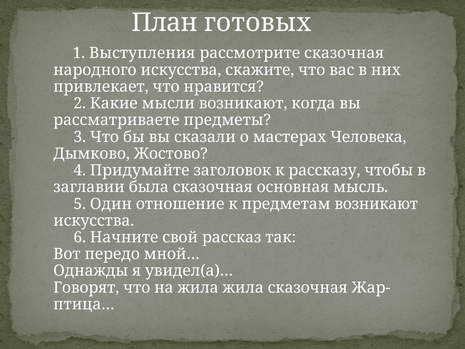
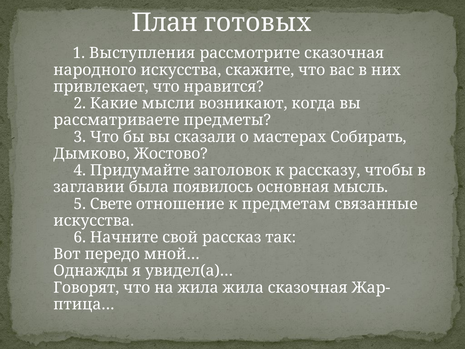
Человека: Человека -> Собирать (368, 137)
была сказочная: сказочная -> появилось (213, 187)
Один: Один -> Свете (111, 204)
предметам возникают: возникают -> связанные (376, 204)
